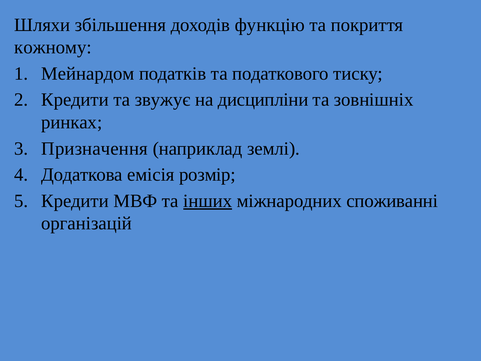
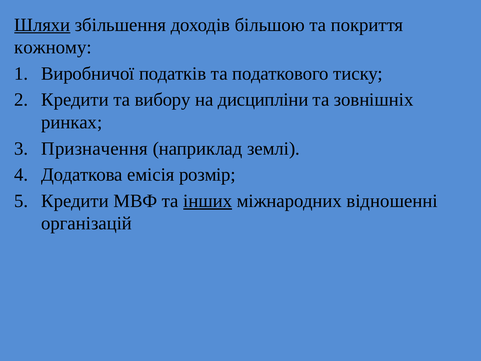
Шляхи underline: none -> present (42, 25)
функцію: функцію -> більшою (270, 25)
Мейнардом: Мейнардом -> Виробничої (88, 74)
звужує: звужує -> вибору (163, 100)
споживанні: споживанні -> відношенні (392, 201)
